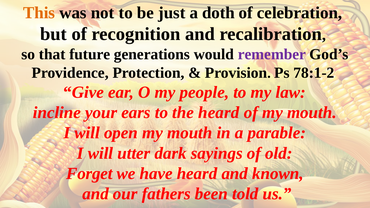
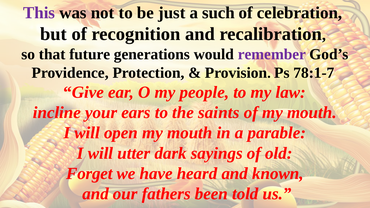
This colour: orange -> purple (39, 13)
doth: doth -> such (218, 13)
78:1-2: 78:1-2 -> 78:1-7 (314, 73)
the heard: heard -> saints (219, 113)
